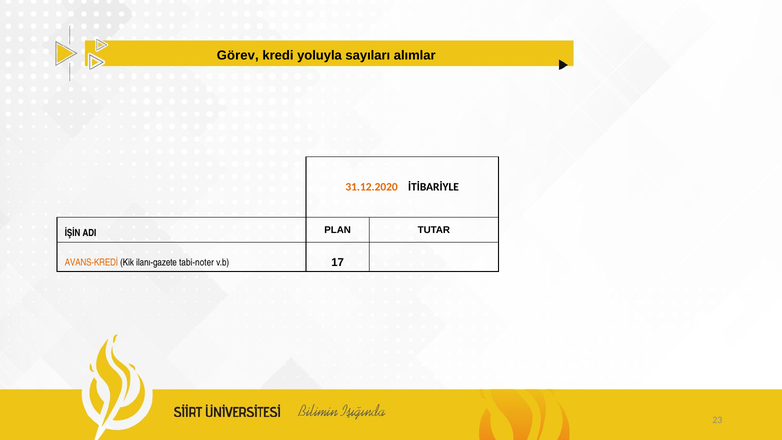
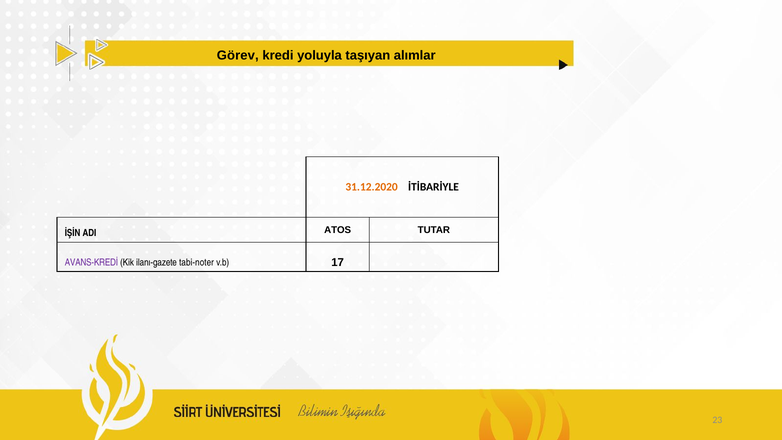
sayıları: sayıları -> taşıyan (368, 55)
PLAN: PLAN -> ATOS (338, 230)
AVANS-KREDİ colour: orange -> purple (91, 263)
